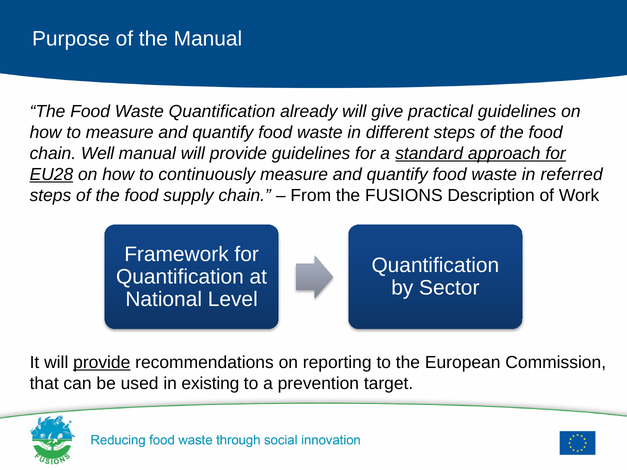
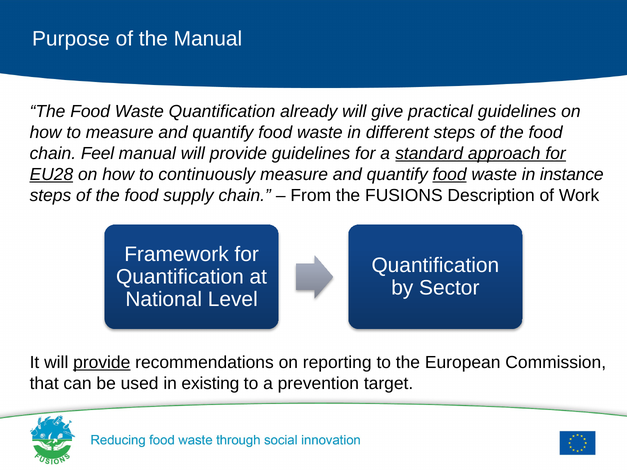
Well: Well -> Feel (98, 154)
food underline: none -> present (450, 174)
referred: referred -> instance (572, 174)
